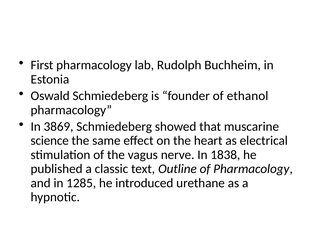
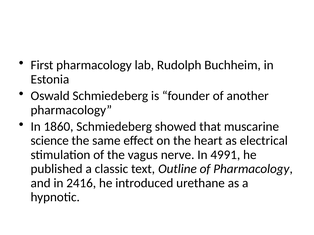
ethanol: ethanol -> another (248, 96)
3869: 3869 -> 1860 (59, 127)
1838: 1838 -> 4991 (225, 155)
1285: 1285 -> 2416 (81, 183)
